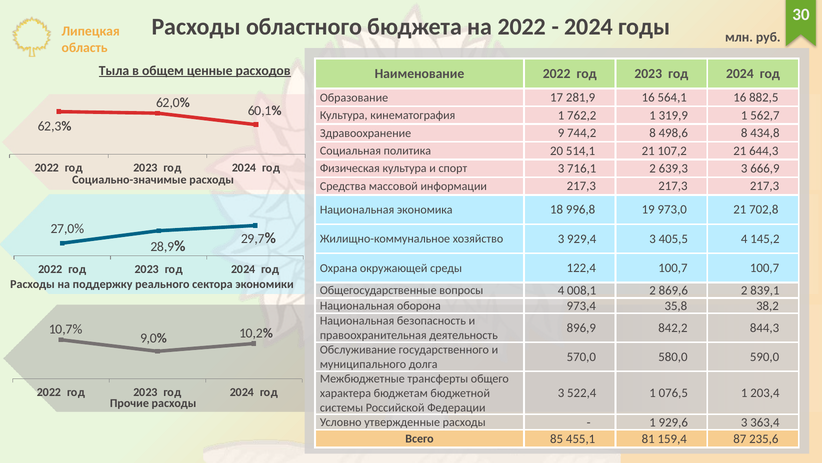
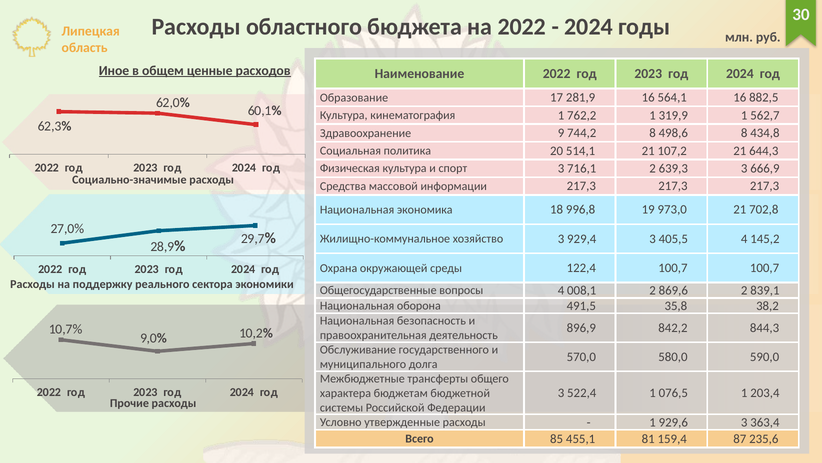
Тыла: Тыла -> Иное (114, 70)
973,4: 973,4 -> 491,5 (581, 306)
